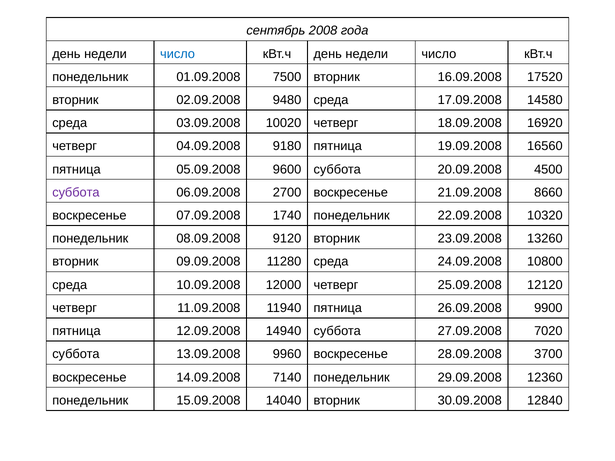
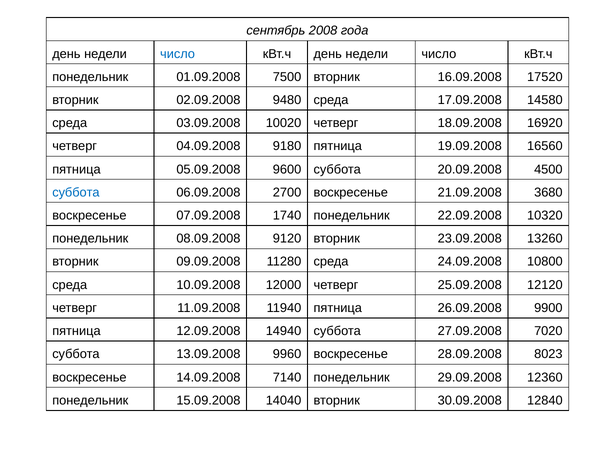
суббота colour: purple -> blue (76, 193)
8660: 8660 -> 3680 (548, 193)
3700: 3700 -> 8023 (548, 354)
